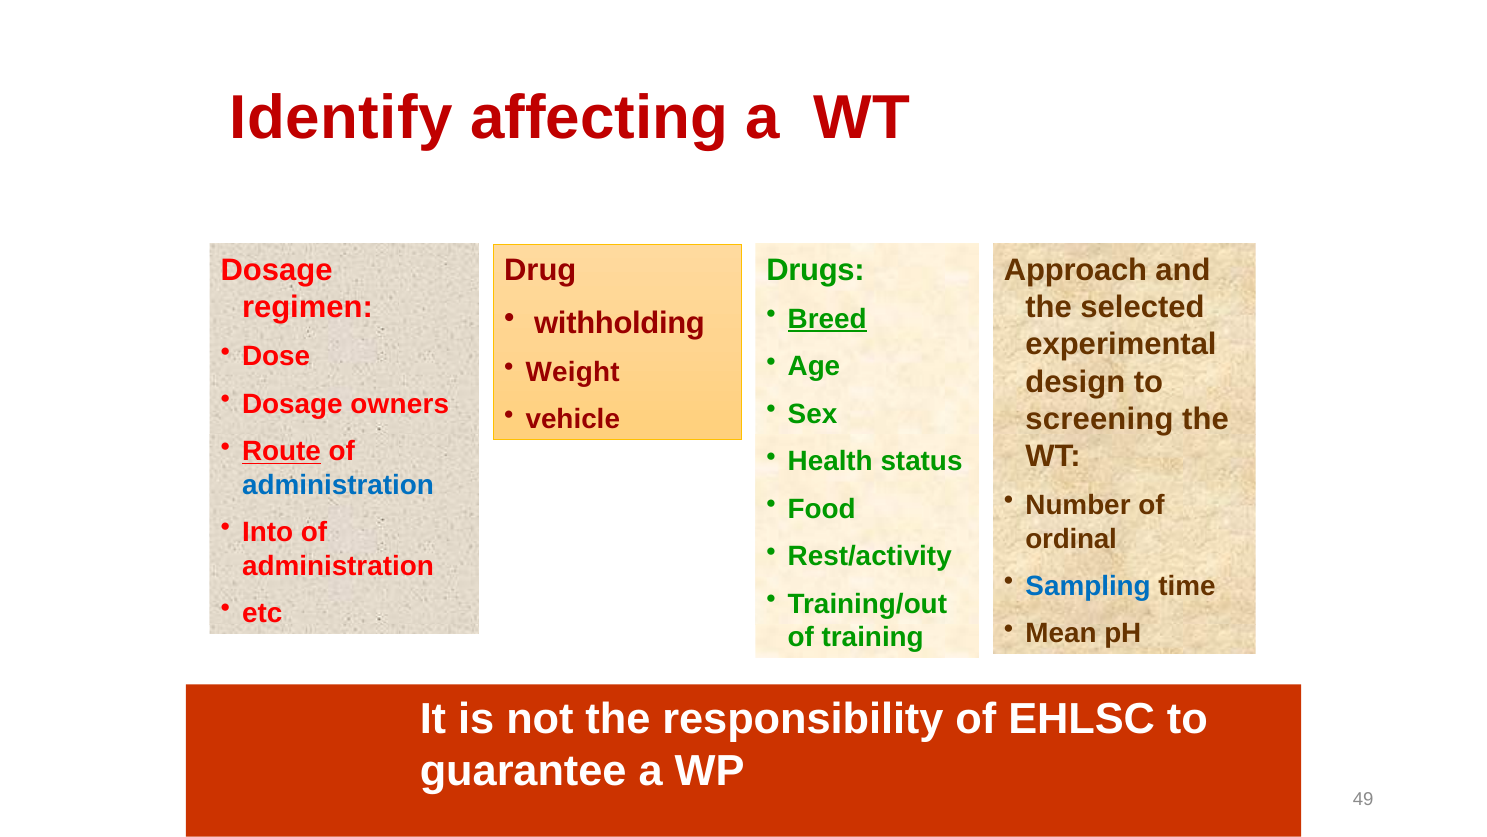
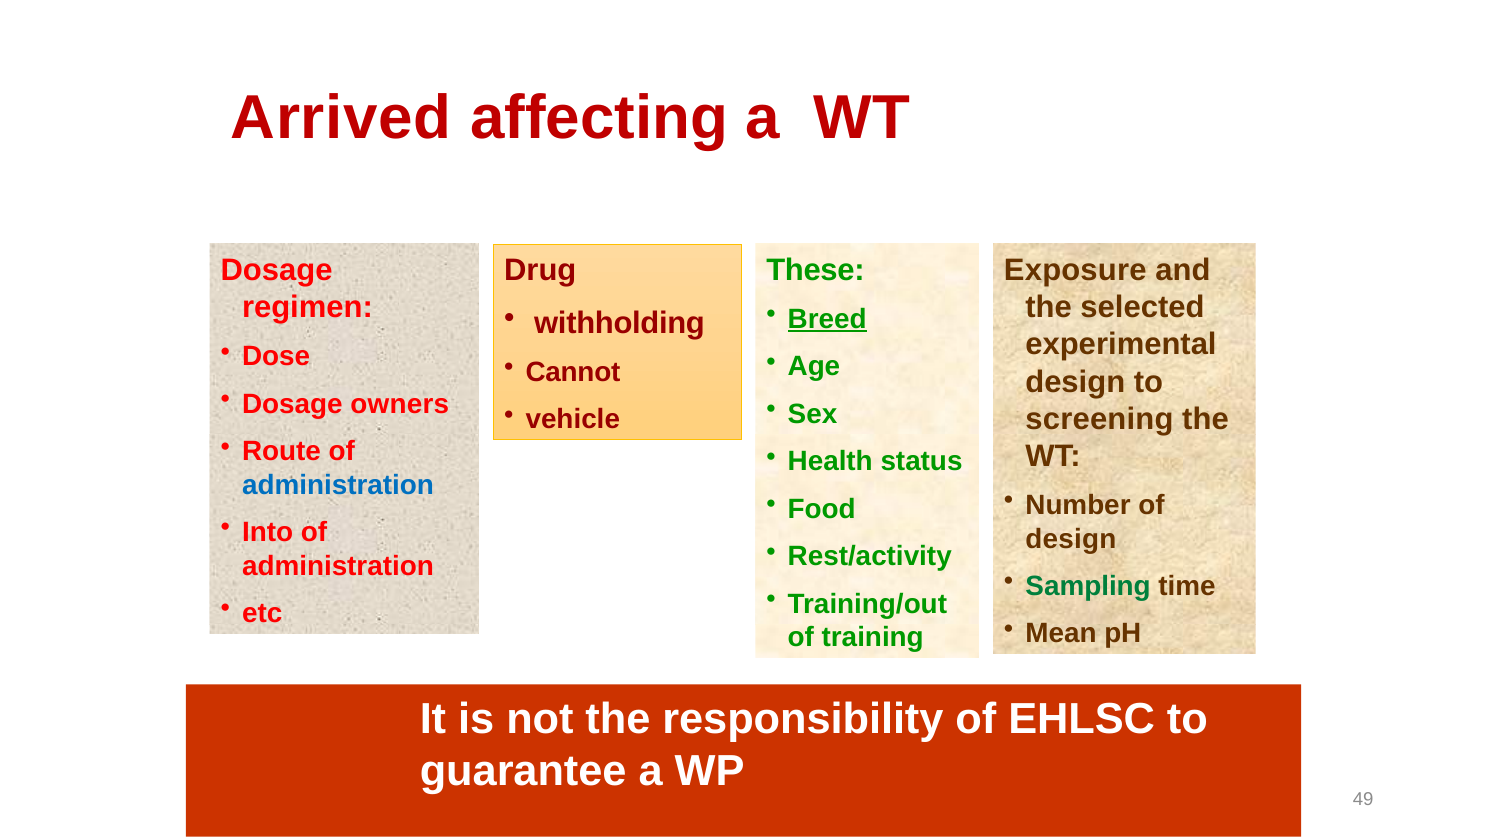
Identify: Identify -> Arrived (341, 118)
Drugs: Drugs -> These (815, 270)
Approach: Approach -> Exposure (1075, 270)
Weight: Weight -> Cannot (573, 372)
Route underline: present -> none (282, 451)
ordinal: ordinal -> design (1071, 538)
Sampling colour: blue -> green (1088, 586)
